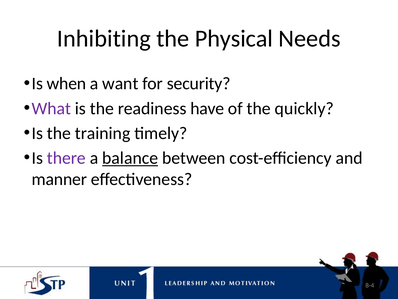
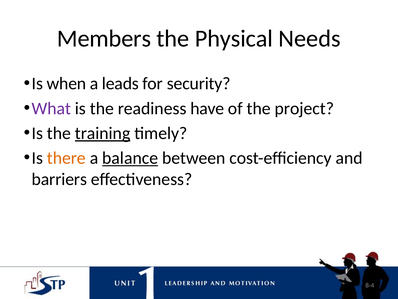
Inhibiting: Inhibiting -> Members (104, 39)
want: want -> leads (120, 83)
quickly: quickly -> project (304, 108)
training underline: none -> present (103, 133)
there colour: purple -> orange (66, 158)
manner: manner -> barriers (59, 179)
